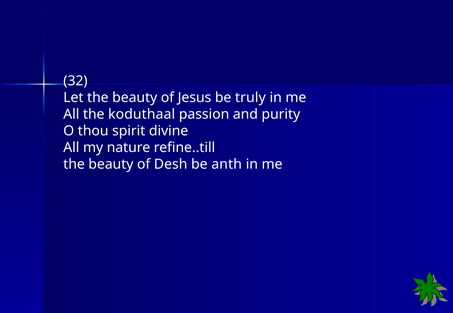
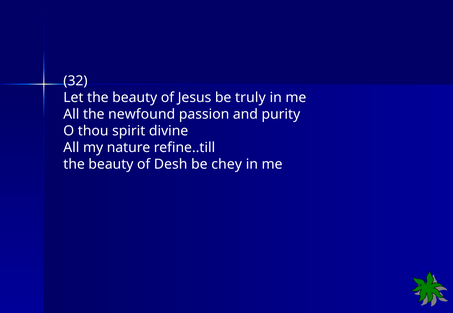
koduthaal: koduthaal -> newfound (142, 115)
anth: anth -> chey (227, 165)
